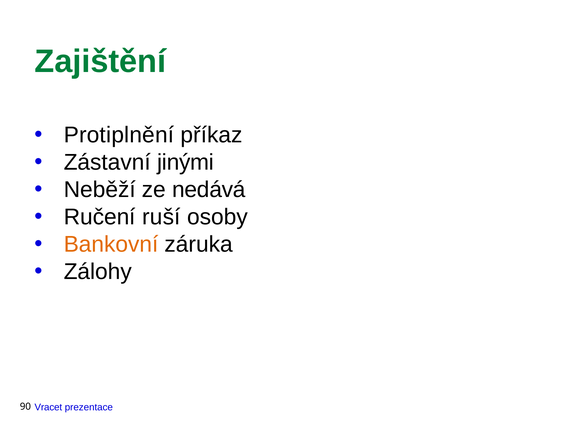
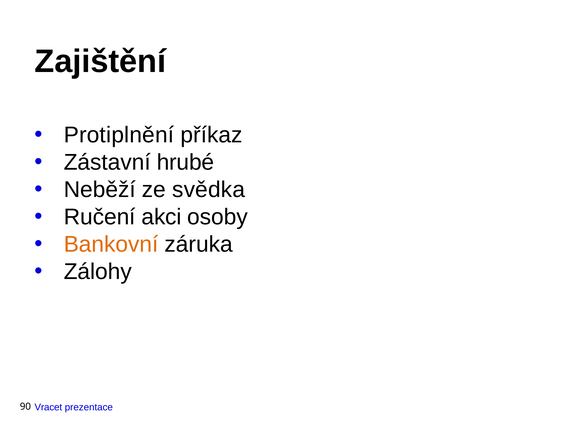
Zajištění colour: green -> black (100, 61)
jinými: jinými -> hrubé (186, 162)
nedává: nedává -> svědka (209, 190)
ruší: ruší -> akci (162, 217)
